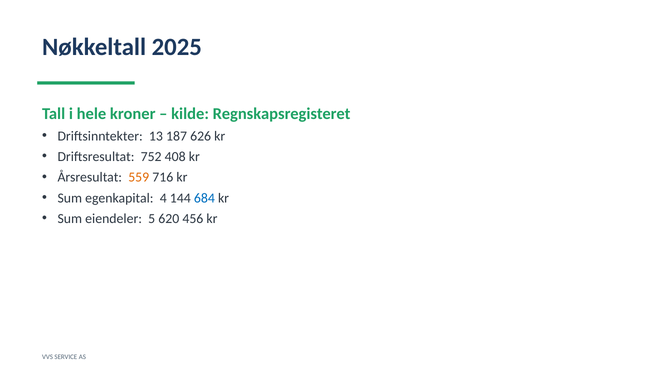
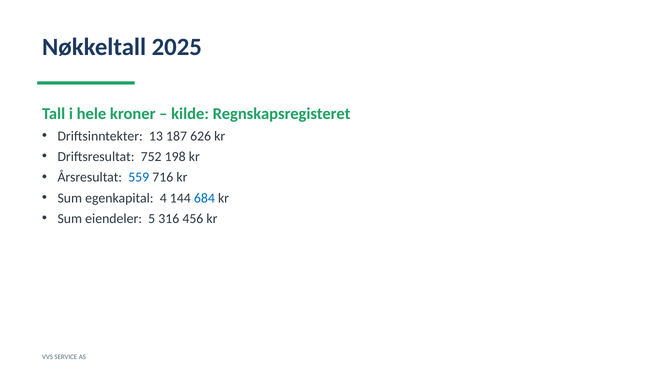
408: 408 -> 198 (175, 157)
559 colour: orange -> blue (139, 177)
620: 620 -> 316 (169, 219)
